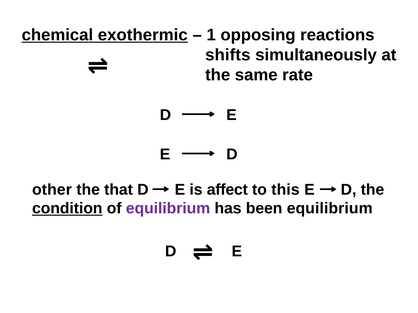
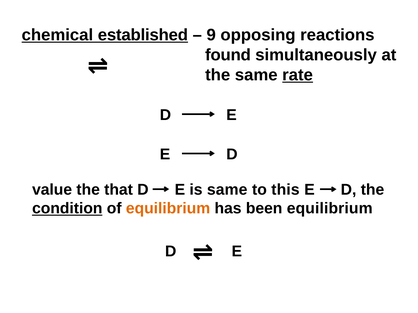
exothermic: exothermic -> established (143, 35)
1: 1 -> 9 (211, 35)
shifts: shifts -> found (228, 55)
rate underline: none -> present (298, 75)
other: other -> value (52, 190)
is affect: affect -> same (227, 190)
equilibrium colour: purple -> orange (168, 208)
